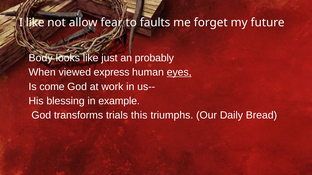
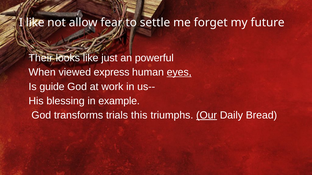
faults: faults -> settle (155, 23)
Body: Body -> Their (41, 58)
probably: probably -> powerful (154, 58)
come: come -> guide (52, 87)
Our underline: none -> present (207, 116)
